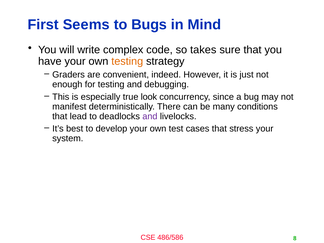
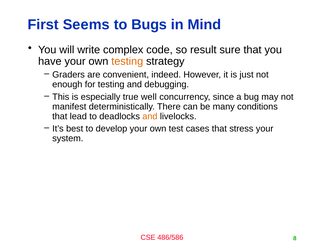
takes: takes -> result (203, 50)
look: look -> well (149, 97)
and colour: purple -> orange (150, 116)
